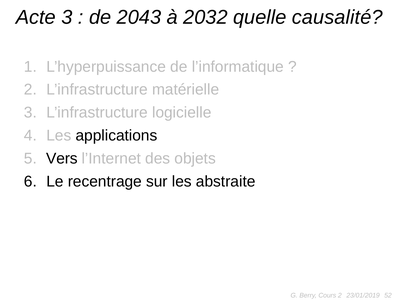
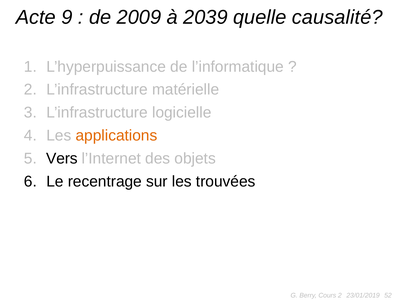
Acte 3: 3 -> 9 (67, 17)
2043: 2043 -> 2009 (139, 17)
2032: 2032 -> 2039 (205, 17)
applications colour: black -> orange (116, 135)
abstraite: abstraite -> trouvées (226, 181)
